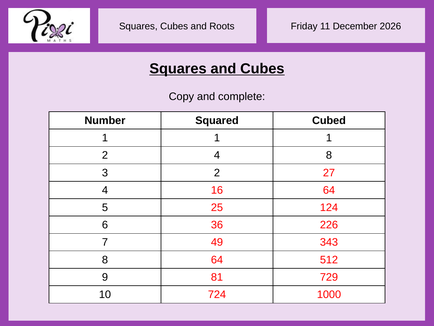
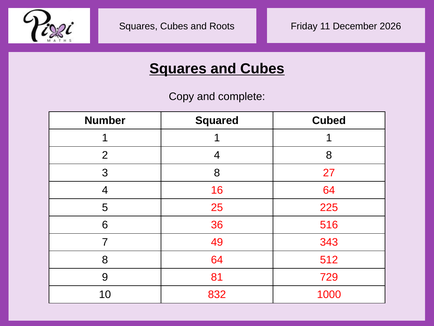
3 2: 2 -> 8 (217, 172)
124: 124 -> 225 (329, 207)
226: 226 -> 516 (329, 225)
724: 724 -> 832 (217, 294)
